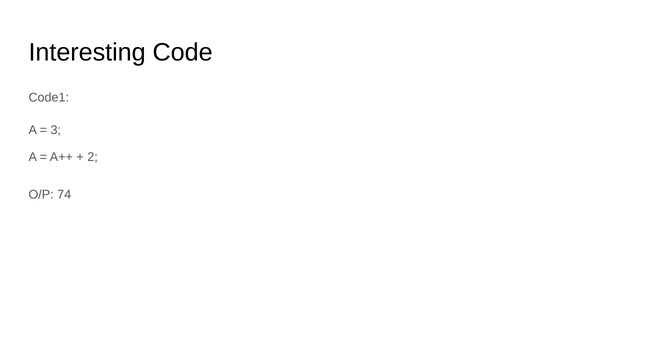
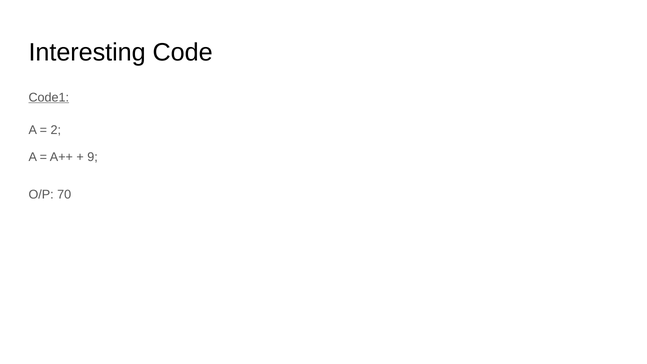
Code1 underline: none -> present (49, 97)
3: 3 -> 2 (56, 130)
2: 2 -> 9 (93, 157)
74: 74 -> 70 (64, 195)
